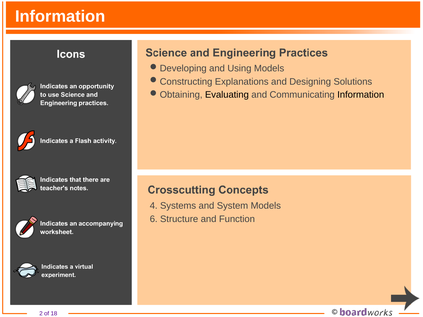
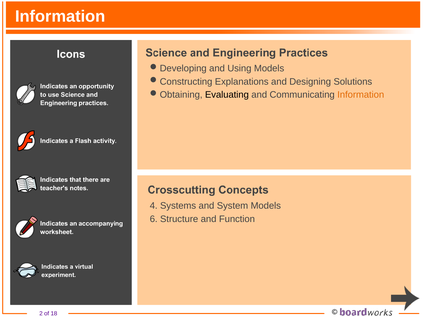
Information colour: black -> orange (361, 95)
